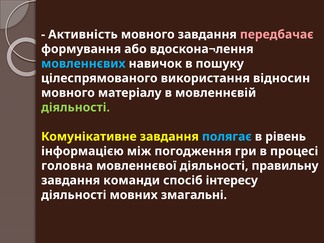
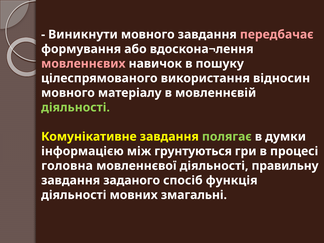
Активність: Активність -> Виникнути (83, 34)
мовленнєвих colour: light blue -> pink (83, 64)
полягає colour: light blue -> light green (227, 137)
рівень: рівень -> думки (286, 137)
погодження: погодження -> грунтуються (193, 151)
команди: команди -> заданого (132, 180)
інтересу: інтересу -> функція (232, 180)
